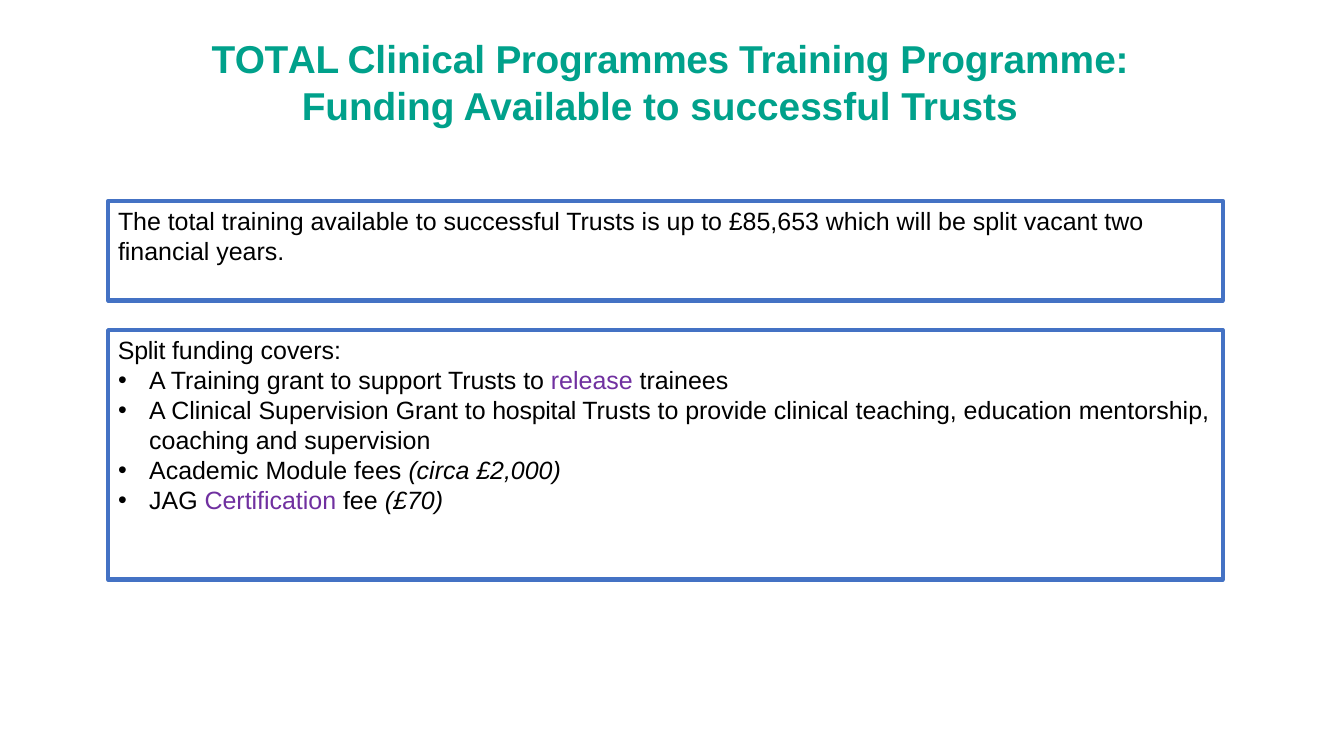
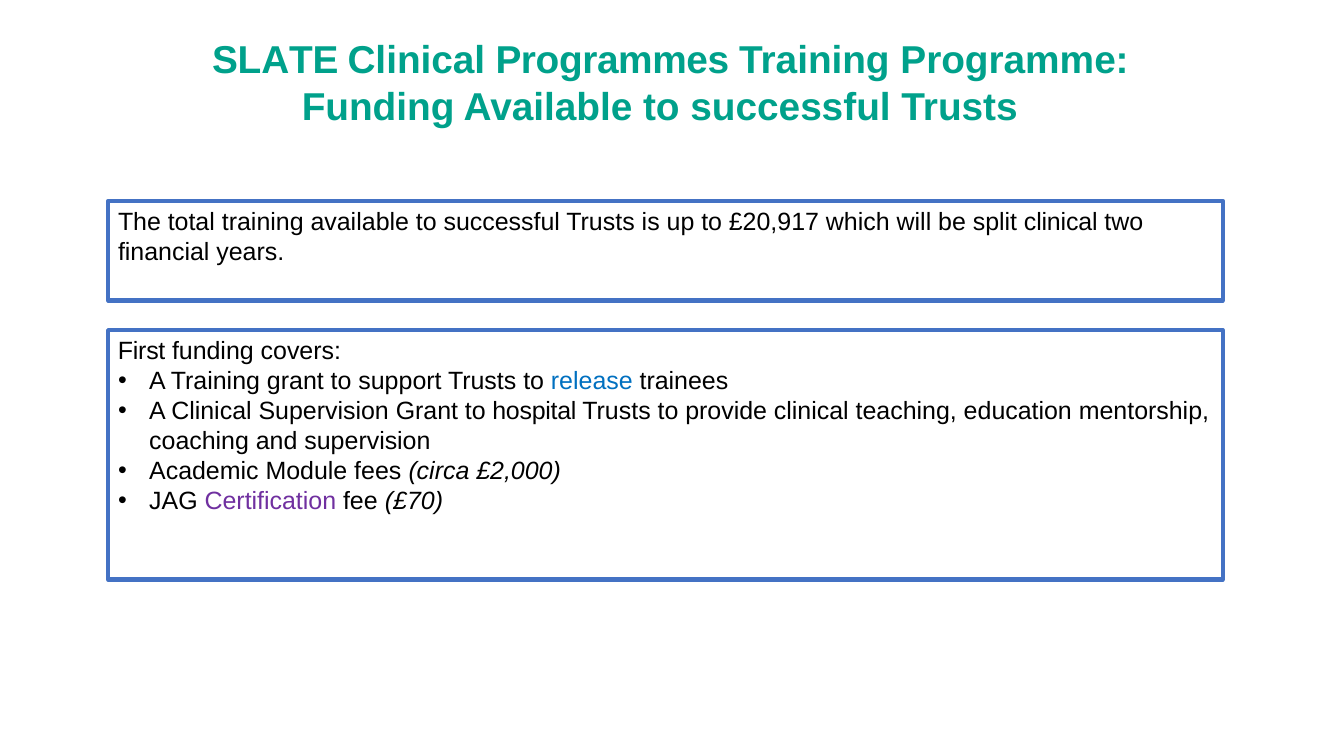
TOTAL: TOTAL -> SLATE (275, 61)
£85,653: £85,653 -> £20,917 (774, 222)
split vacant: vacant -> clinical (1061, 222)
Split: Split -> First (142, 352)
release colour: purple -> blue (592, 382)
